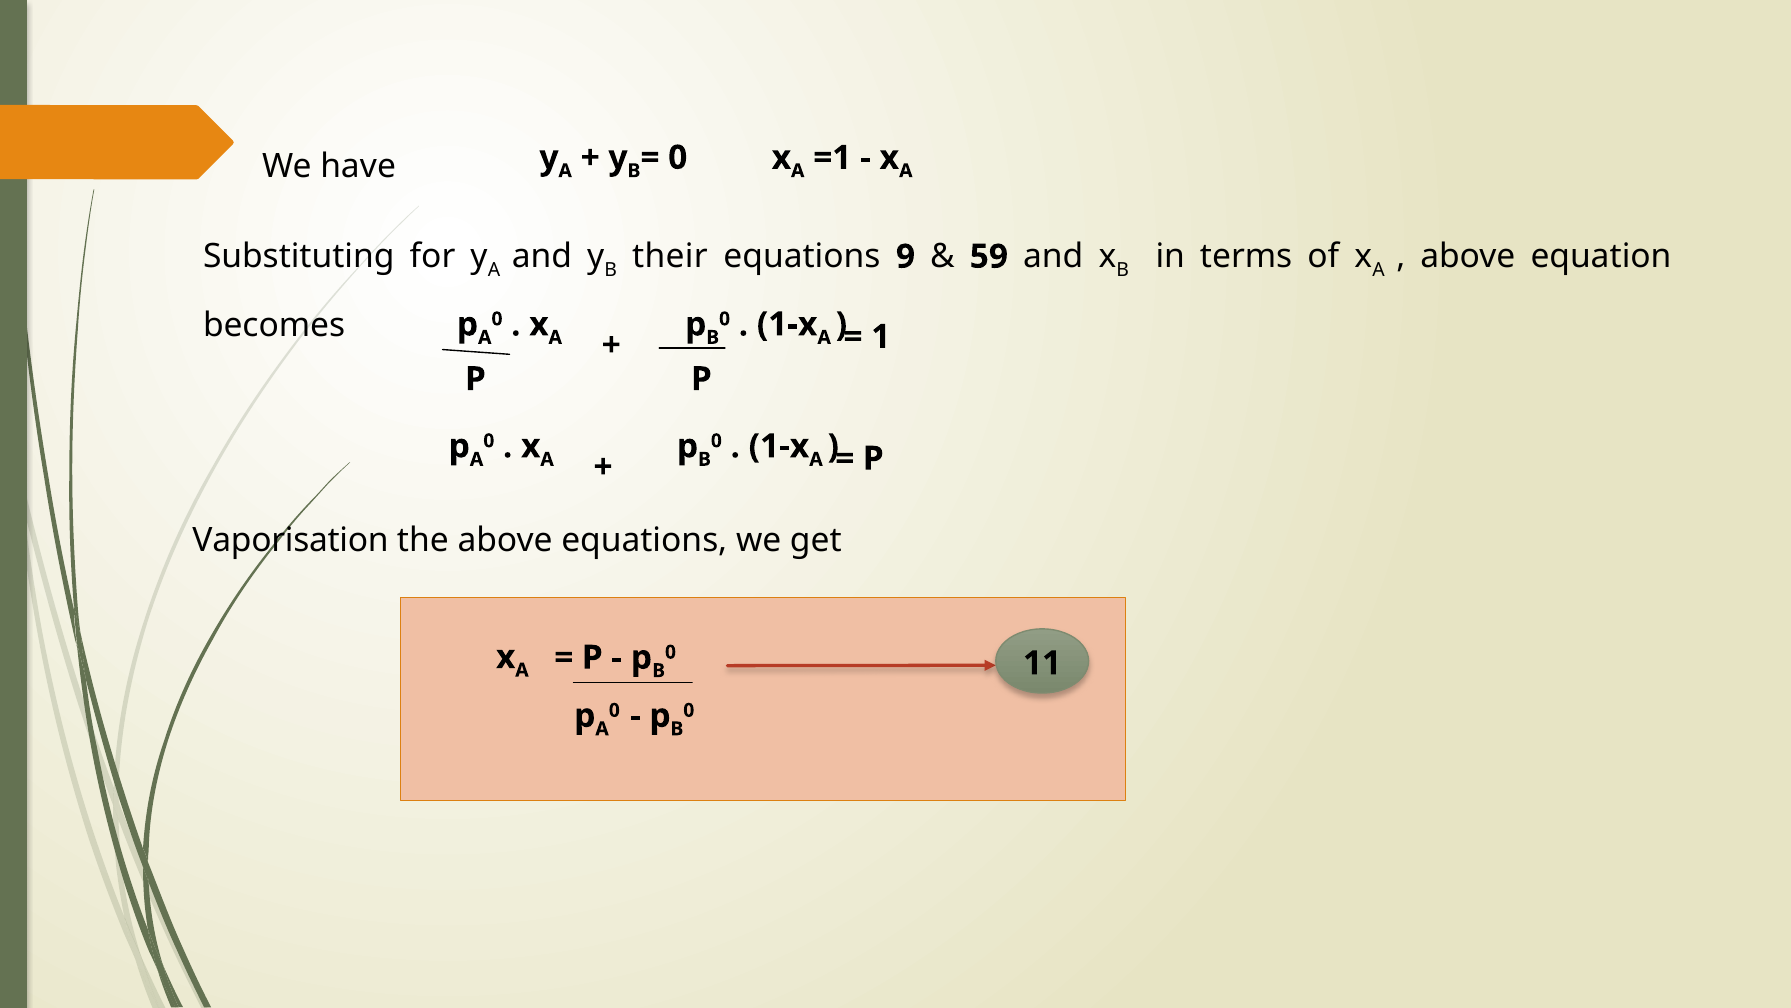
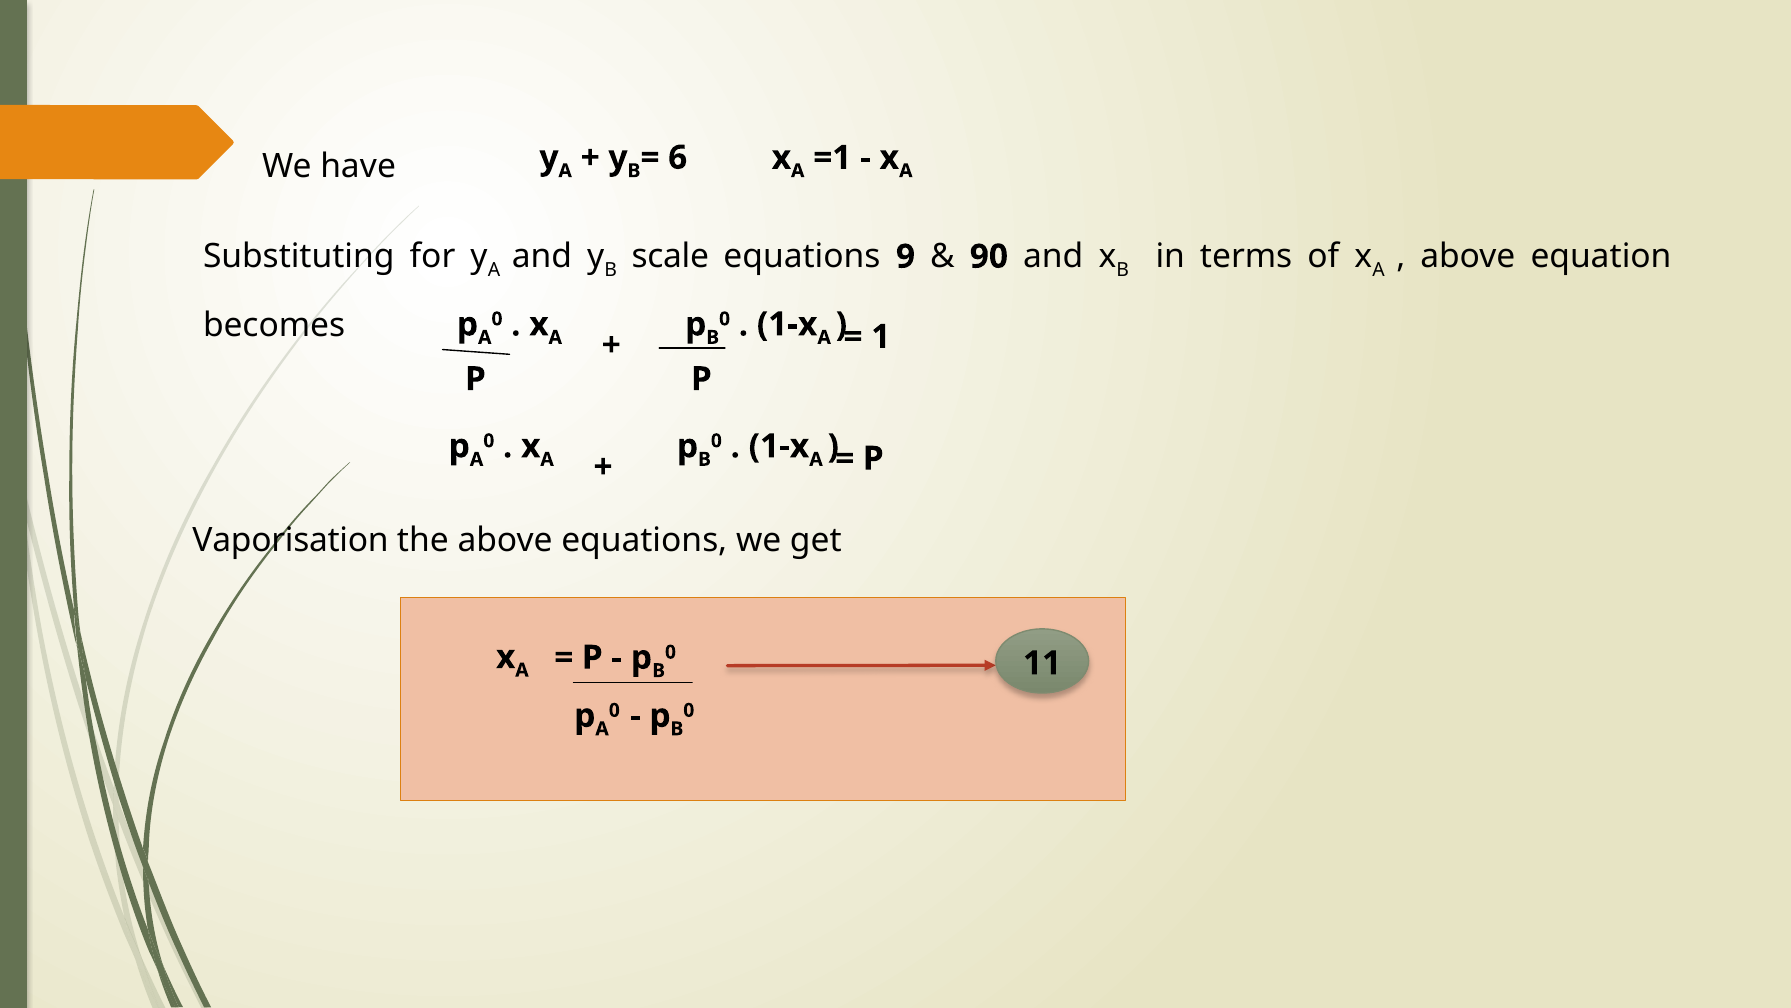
0: 0 -> 6 (678, 158)
their: their -> scale (670, 256)
59: 59 -> 90 (989, 256)
